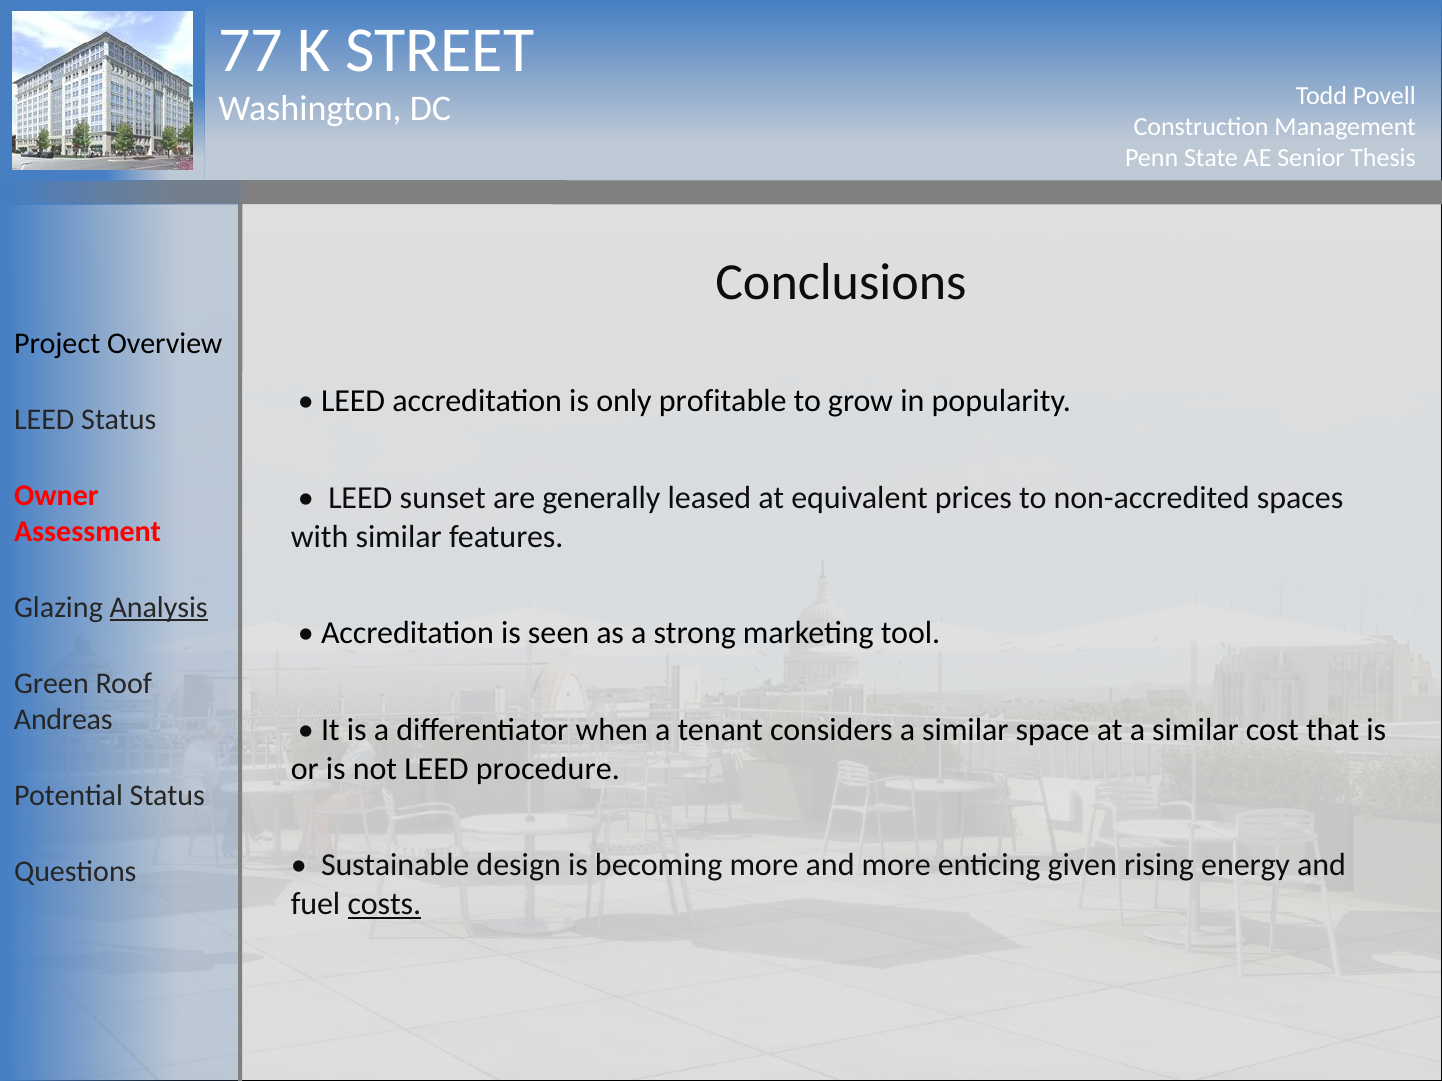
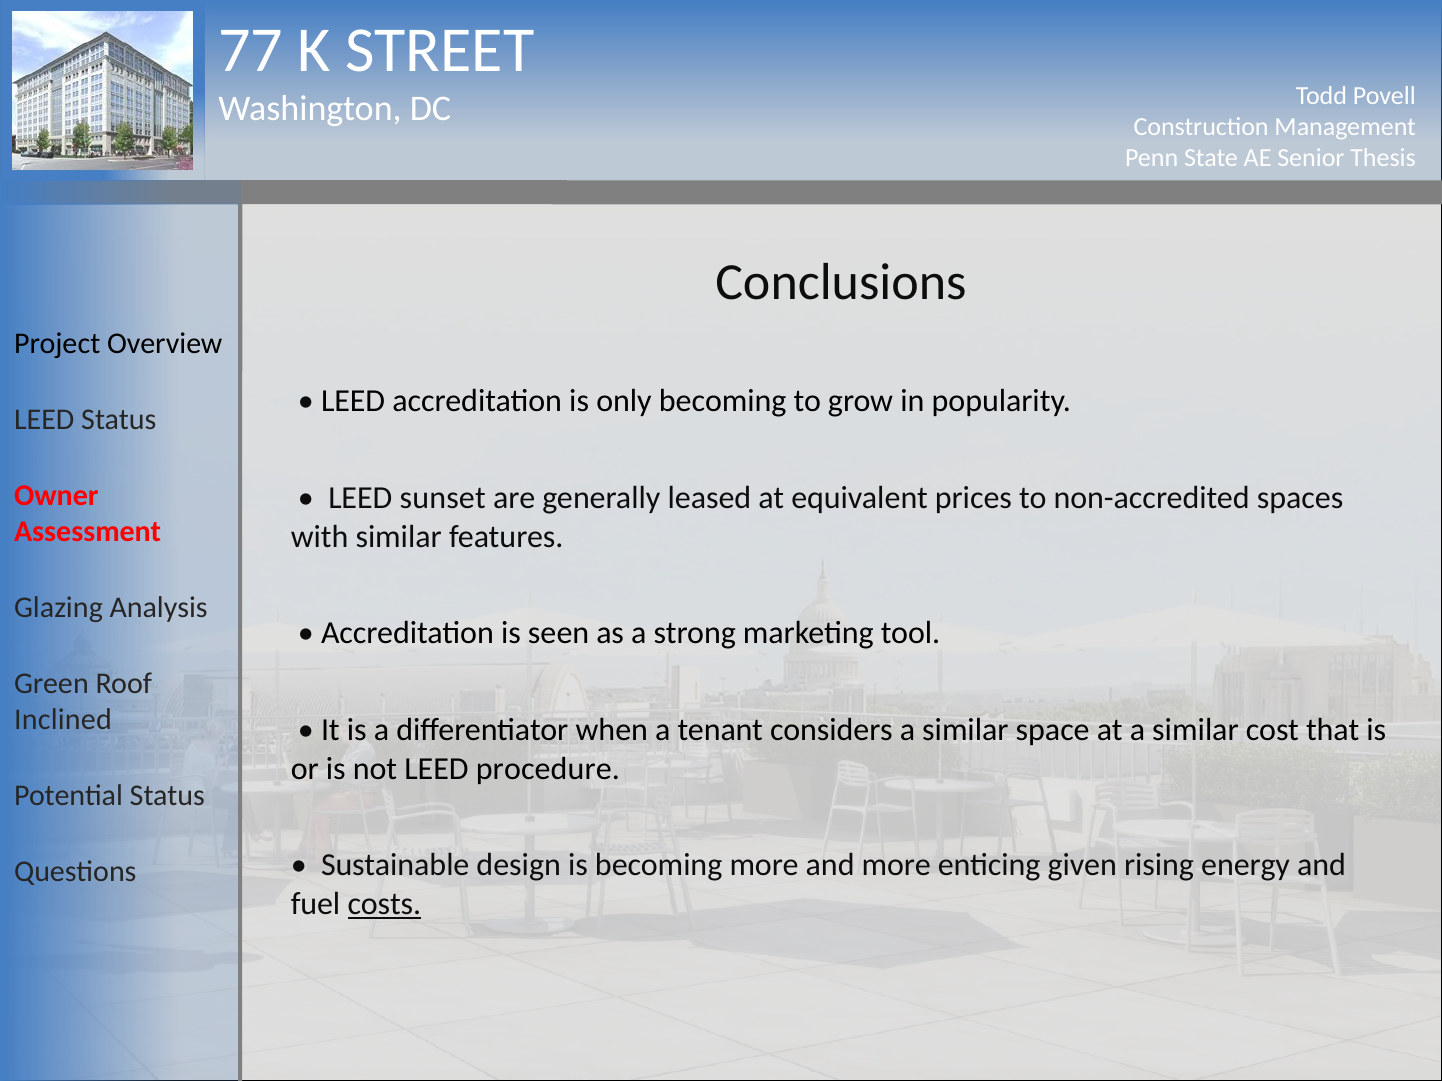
only profitable: profitable -> becoming (723, 402)
Analysis underline: present -> none (159, 608)
Andreas: Andreas -> Inclined (63, 720)
